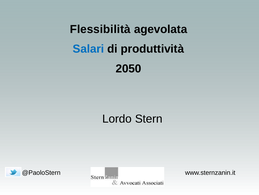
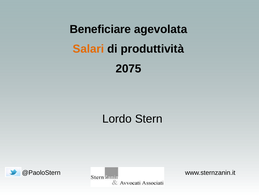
Flessibilità: Flessibilità -> Beneficiare (100, 29)
Salari colour: blue -> orange (88, 49)
2050: 2050 -> 2075 (128, 68)
